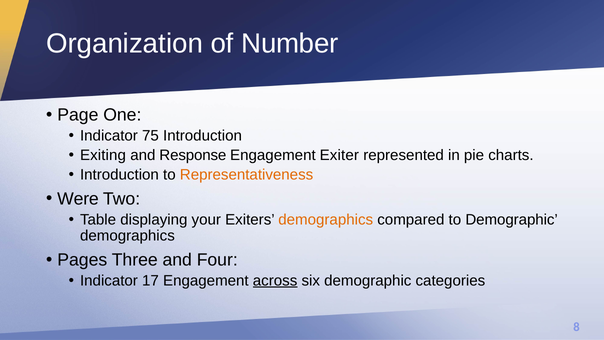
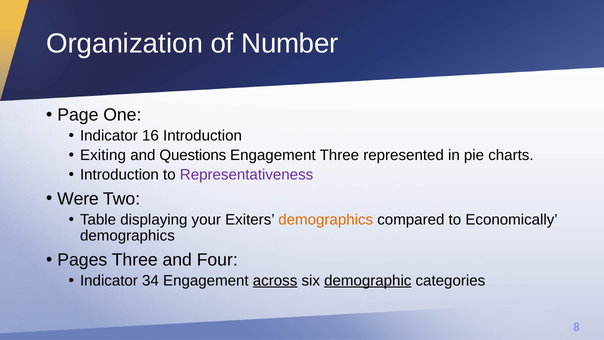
75: 75 -> 16 (150, 136)
Response: Response -> Questions (193, 155)
Engagement Exiter: Exiter -> Three (339, 155)
Representativeness colour: orange -> purple (247, 175)
to Demographic: Demographic -> Economically (512, 219)
17: 17 -> 34 (150, 280)
demographic underline: none -> present (368, 280)
